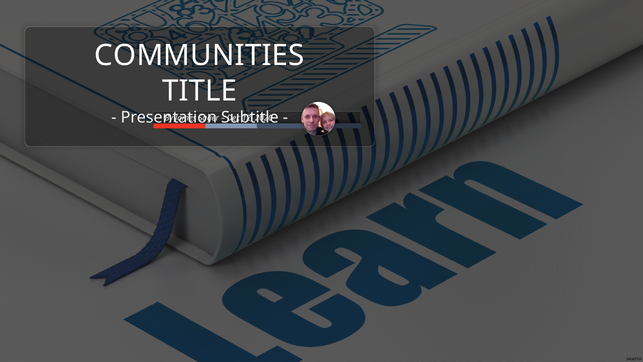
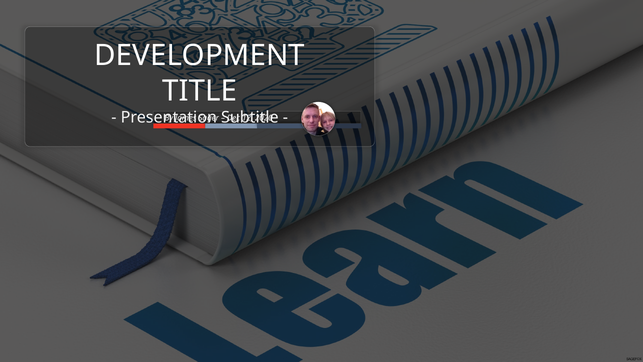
COMMUNITIES: COMMUNITIES -> DEVELOPMENT (200, 55)
